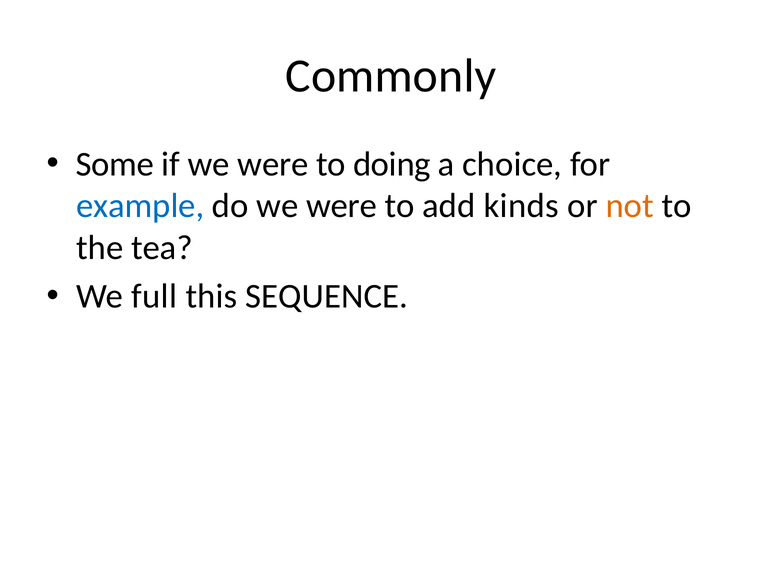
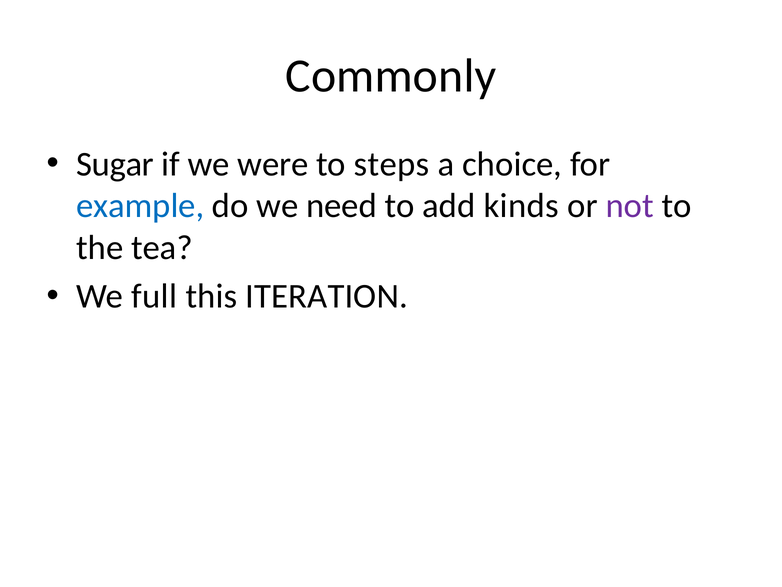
Some: Some -> Sugar (115, 164)
doing: doing -> steps (392, 164)
do we were: were -> need (342, 206)
not colour: orange -> purple (630, 206)
SEQUENCE: SEQUENCE -> ITERATION (327, 296)
